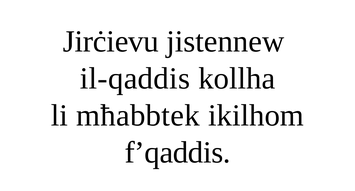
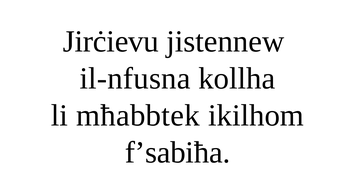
il-qaddis: il-qaddis -> il-nfusna (135, 78)
f’qaddis: f’qaddis -> f’sabiħa (178, 152)
